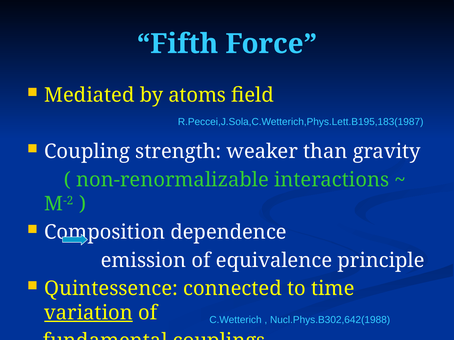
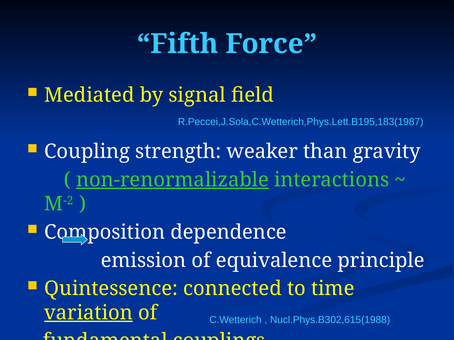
atoms: atoms -> signal (197, 95)
non-renormalizable underline: none -> present (173, 180)
Nucl.Phys.B302,642(1988: Nucl.Phys.B302,642(1988 -> Nucl.Phys.B302,615(1988 (330, 320)
